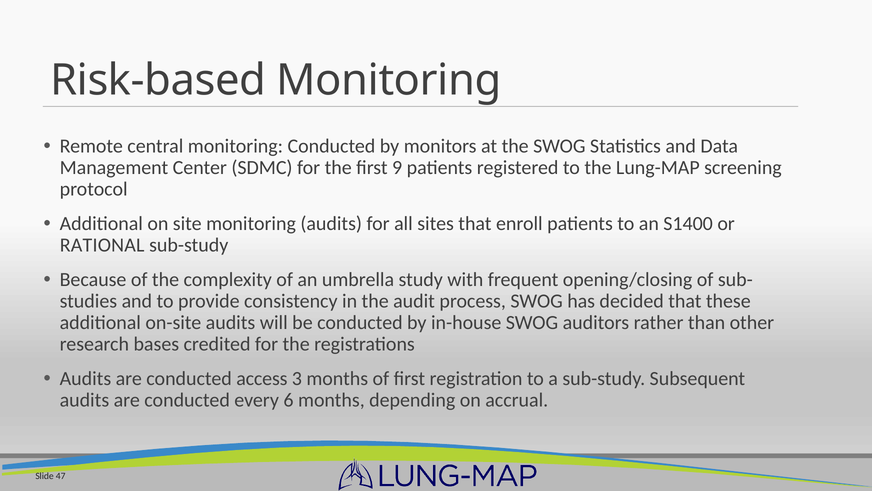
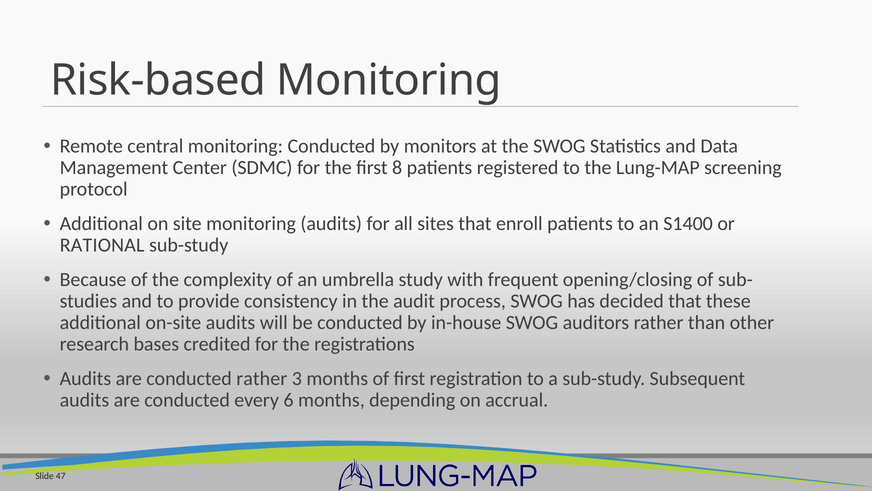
9: 9 -> 8 (397, 168)
conducted access: access -> rather (262, 378)
